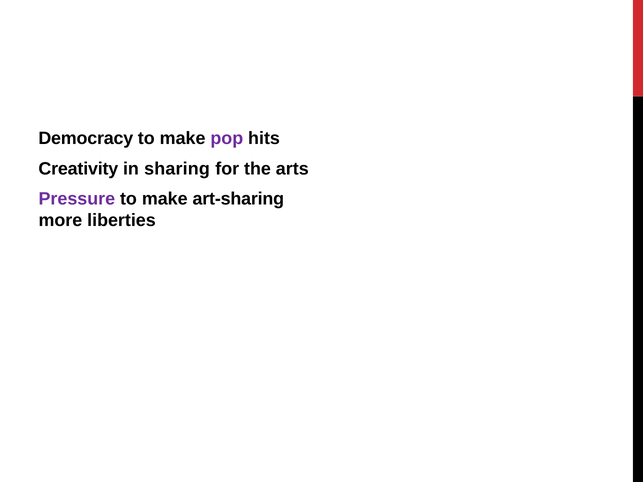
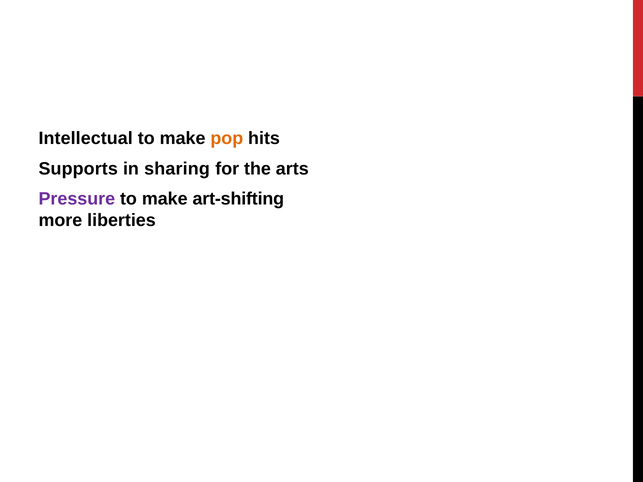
Democracy: Democracy -> Intellectual (86, 138)
pop colour: purple -> orange (227, 138)
Creativity: Creativity -> Supports (78, 169)
art-sharing: art-sharing -> art-shifting (238, 199)
